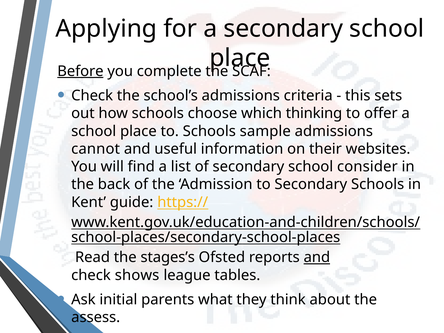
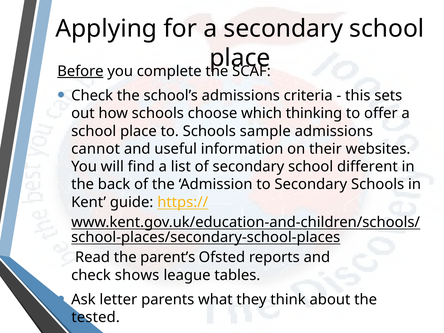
consider: consider -> different (367, 167)
stages’s: stages’s -> parent’s (168, 257)
and underline: present -> none (317, 257)
initial: initial -> letter (118, 300)
assess: assess -> tested (96, 317)
